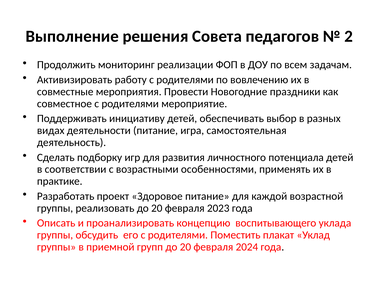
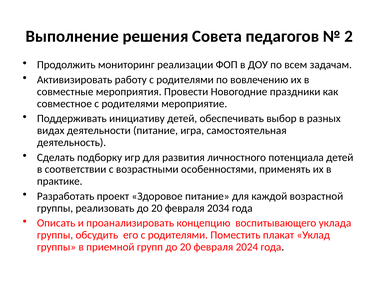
2023: 2023 -> 2034 (218, 208)
